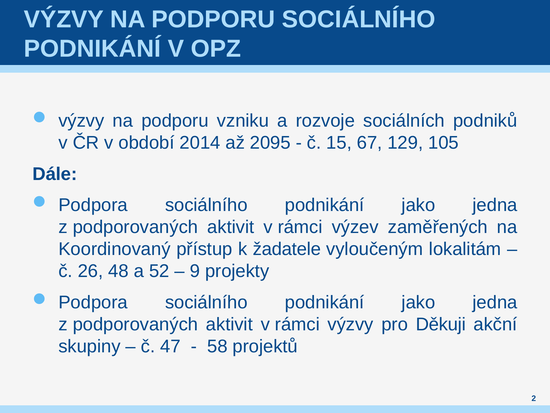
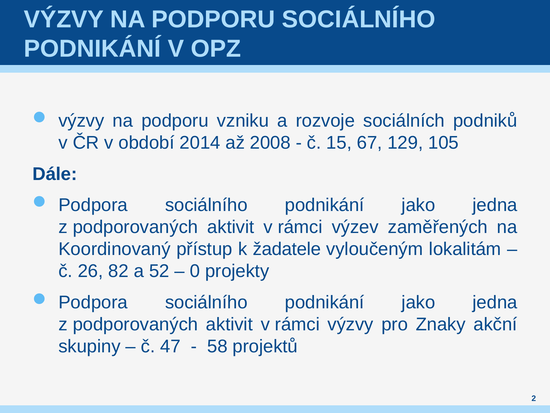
2095: 2095 -> 2008 (270, 143)
48: 48 -> 82 (119, 271)
9: 9 -> 0 (195, 271)
Děkuji: Děkuji -> Znaky (441, 324)
